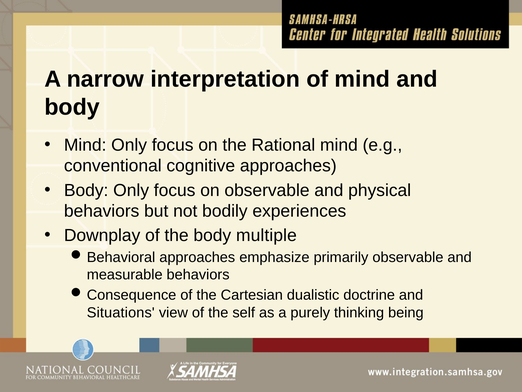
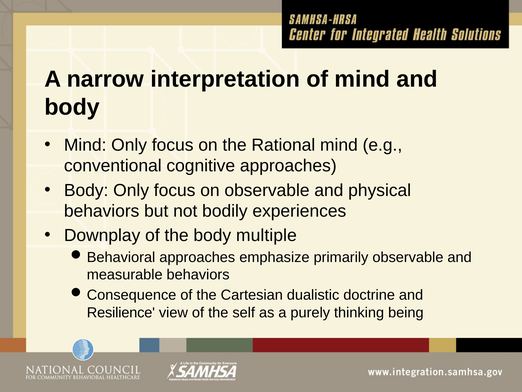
Situations: Situations -> Resilience (121, 312)
